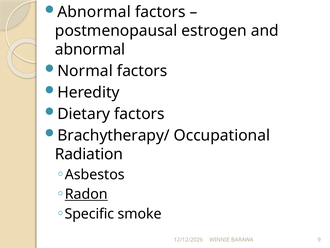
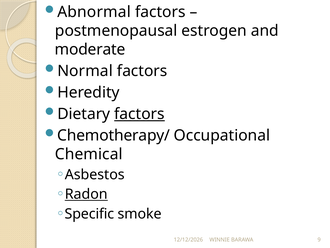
abnormal: abnormal -> moderate (90, 49)
factors underline: none -> present (139, 114)
Brachytherapy/: Brachytherapy/ -> Chemotherapy/ (114, 135)
Radiation: Radiation -> Chemical (89, 154)
